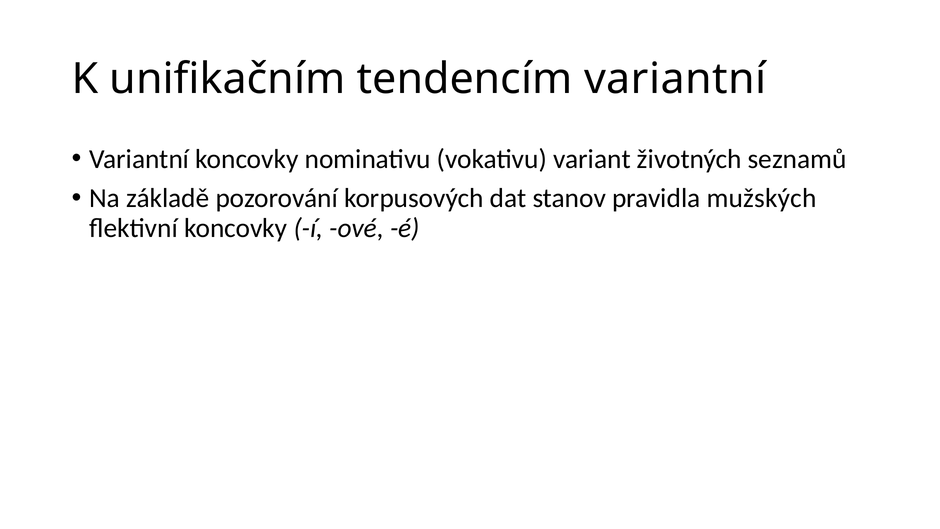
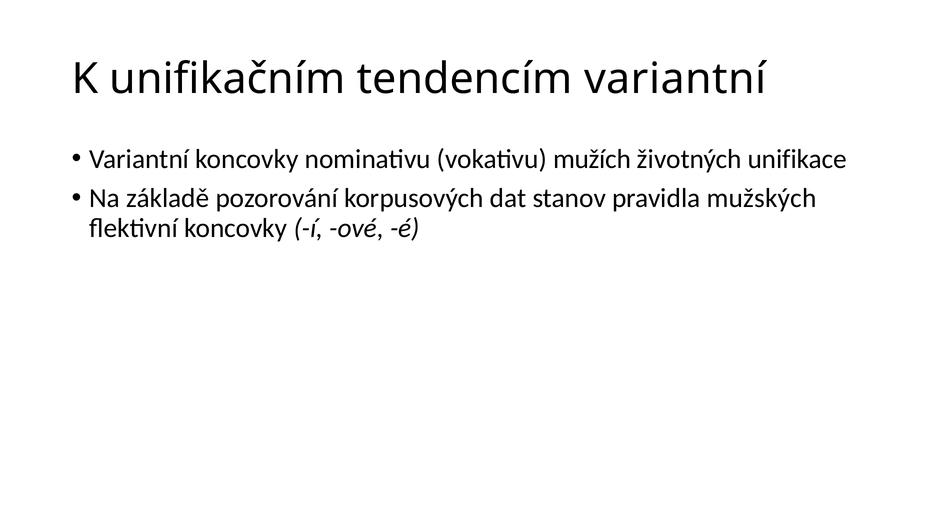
variant: variant -> mužích (592, 159)
seznamů: seznamů -> unifikace (797, 159)
